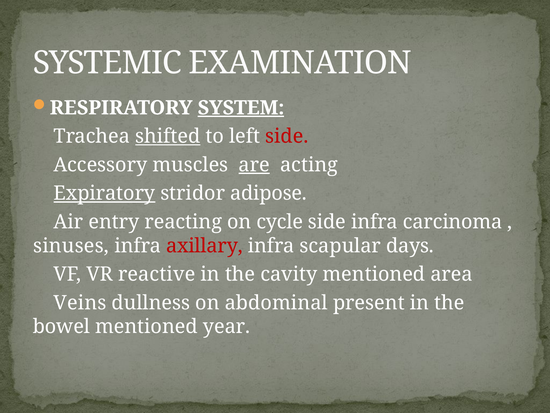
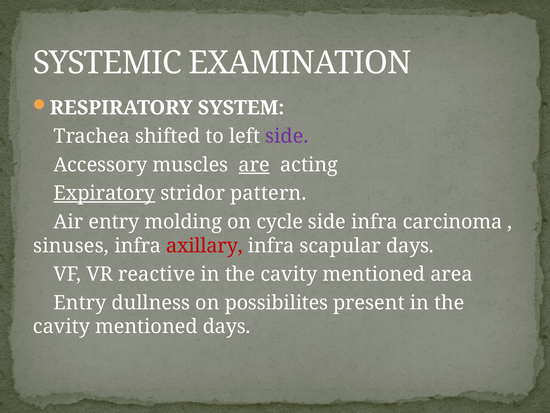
SYSTEM underline: present -> none (241, 108)
shifted underline: present -> none (168, 136)
side colour: red -> purple (287, 136)
adipose: adipose -> pattern (268, 193)
reacting: reacting -> molding (183, 222)
Veins: Veins -> Entry (80, 302)
abdominal: abdominal -> possibilites (276, 302)
bowel: bowel -> cavity (61, 326)
mentioned year: year -> days (227, 326)
